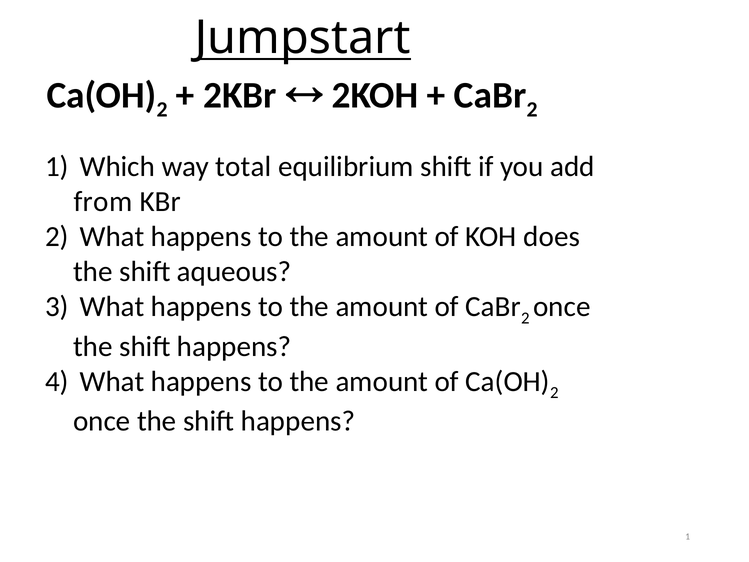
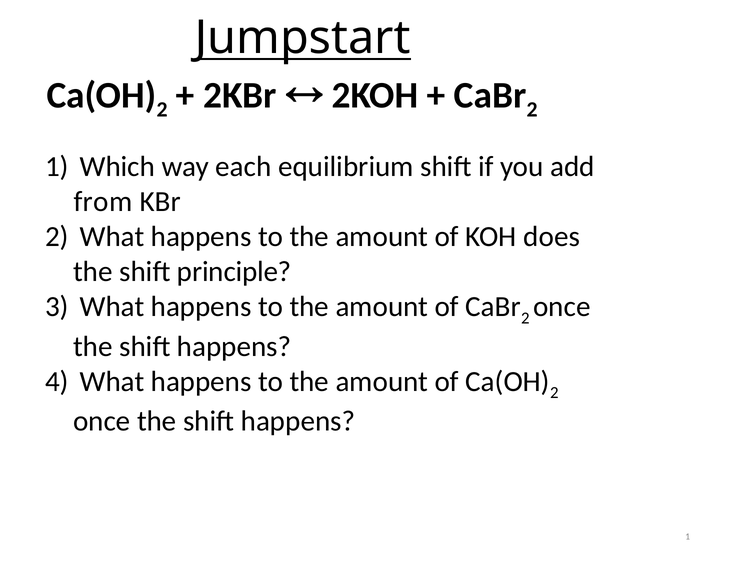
total: total -> each (243, 167)
aqueous: aqueous -> principle (234, 272)
